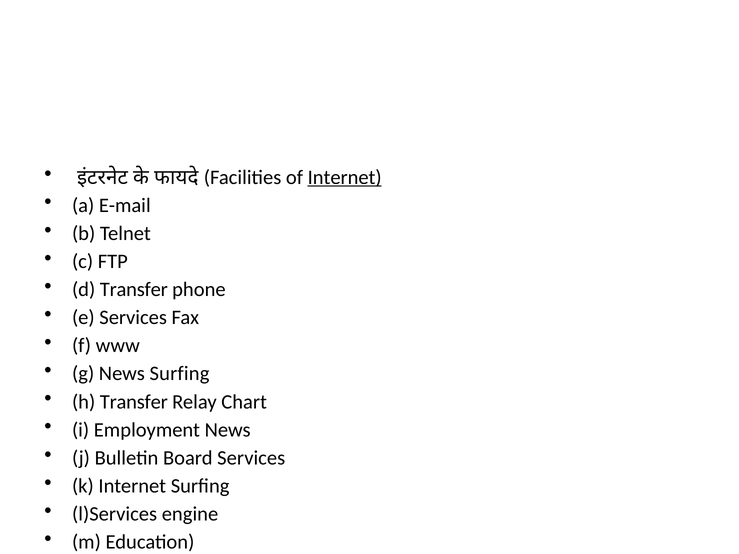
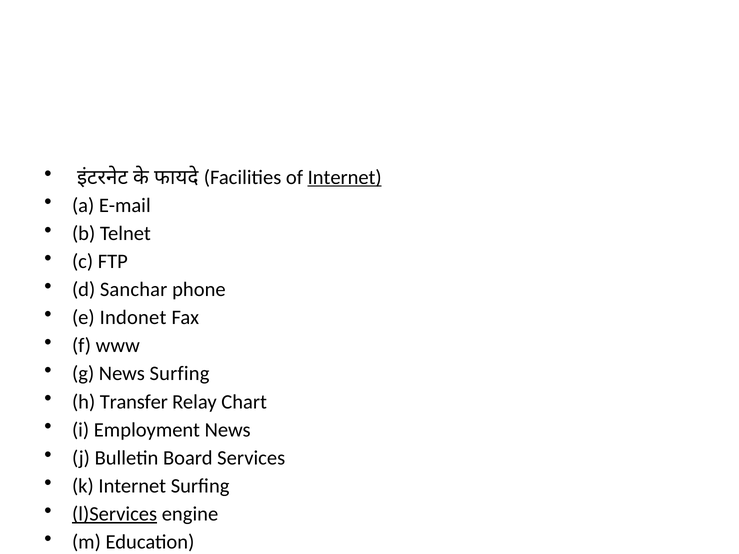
d Transfer: Transfer -> Sanchar (134, 290)
e Services: Services -> Indonet (133, 318)
l)Services underline: none -> present (115, 514)
